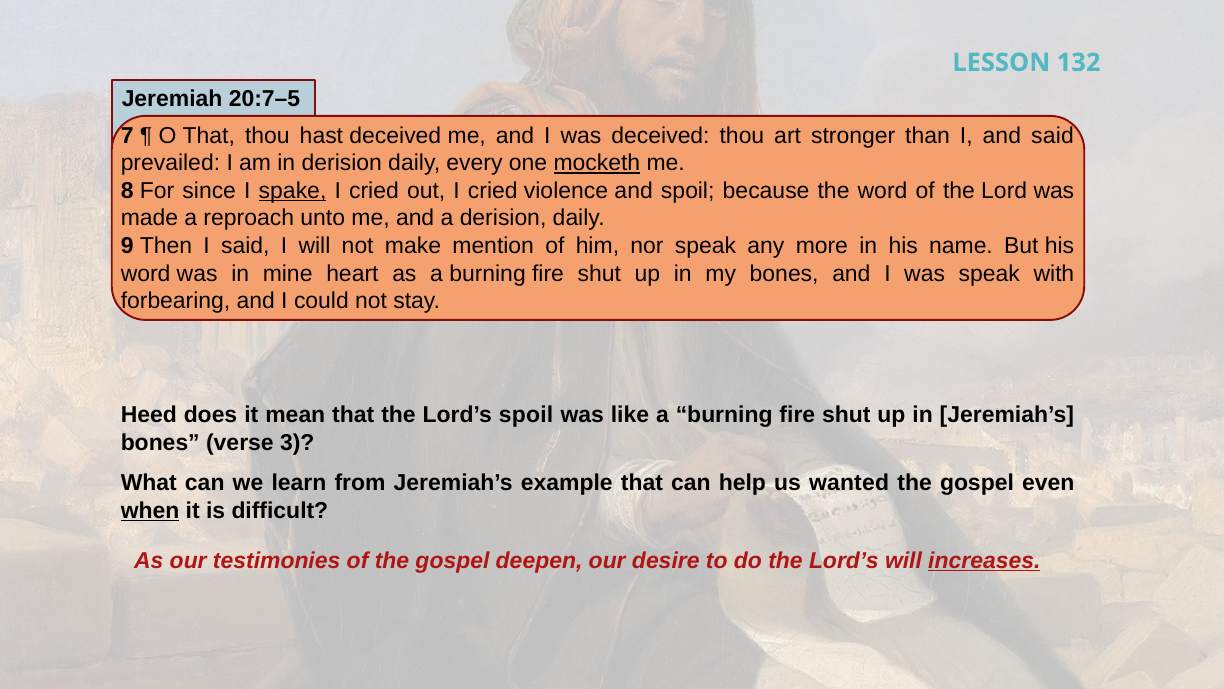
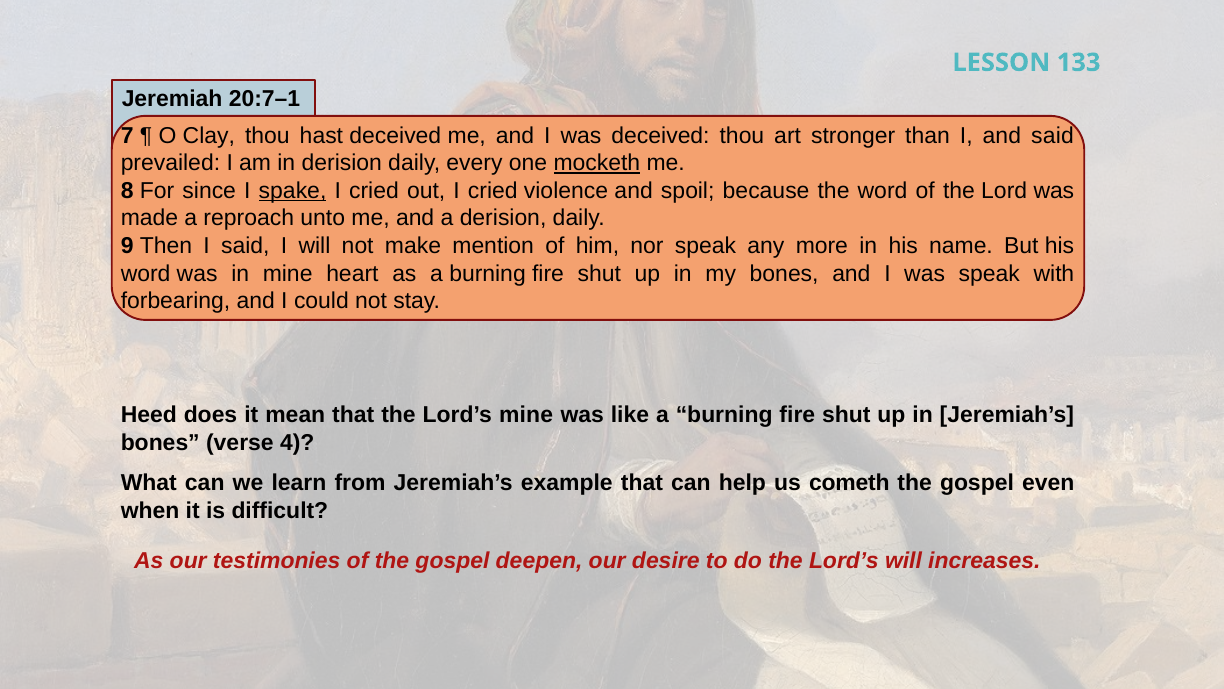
132: 132 -> 133 (1079, 62)
20:7–5: 20:7–5 -> 20:7–1 (265, 99)
O That: That -> Clay (209, 136)
Lord’s spoil: spoil -> mine (526, 415)
3: 3 -> 4 (297, 442)
us wanted: wanted -> cometh (849, 483)
when underline: present -> none (150, 511)
increases underline: present -> none (984, 560)
